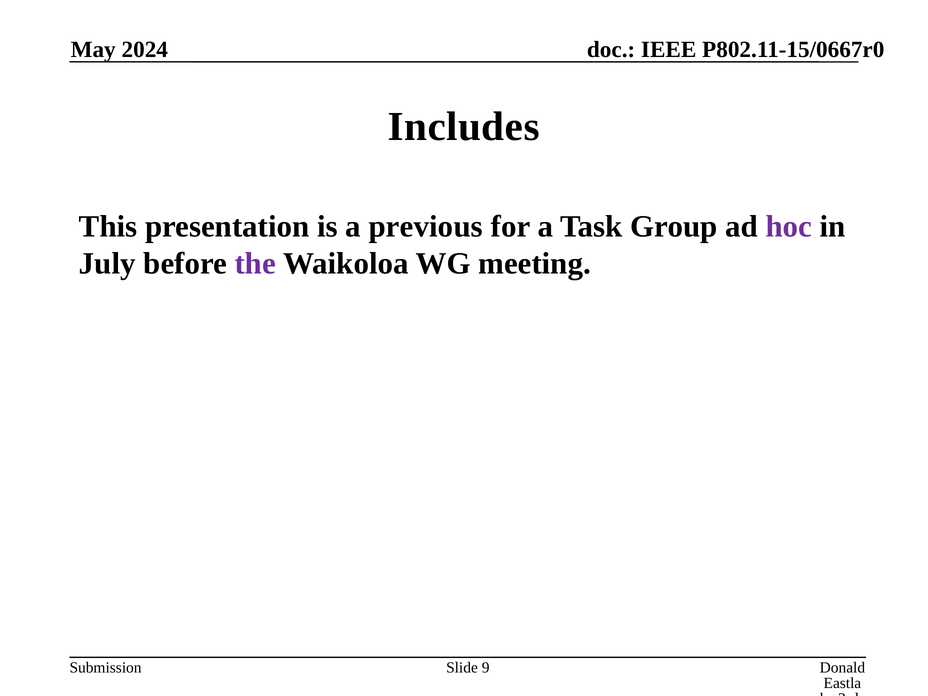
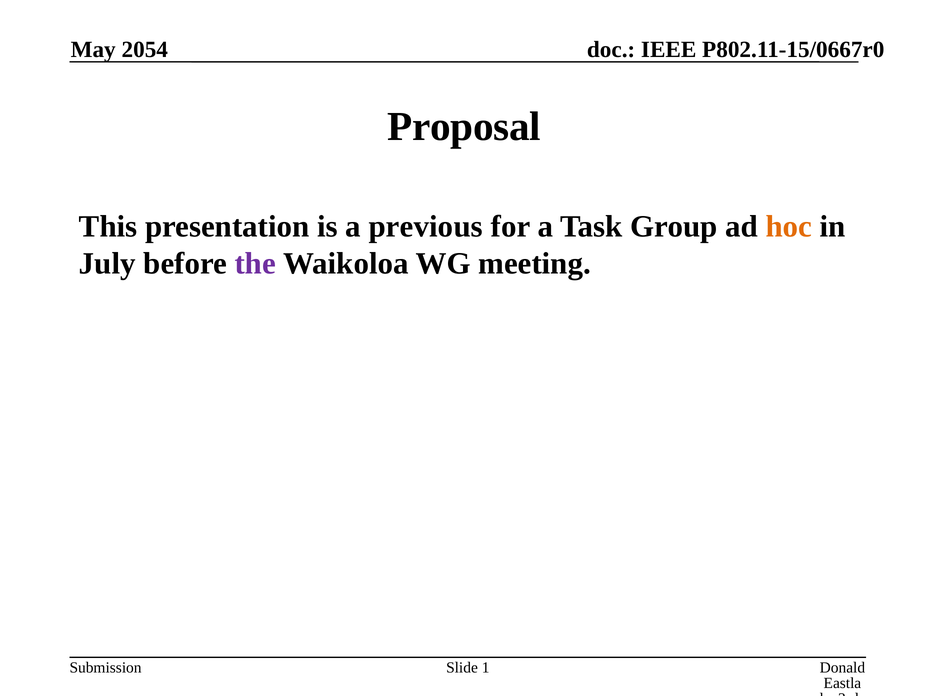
2024: 2024 -> 2054 (145, 50)
Includes: Includes -> Proposal (464, 127)
hoc colour: purple -> orange (789, 226)
9: 9 -> 1 (486, 668)
